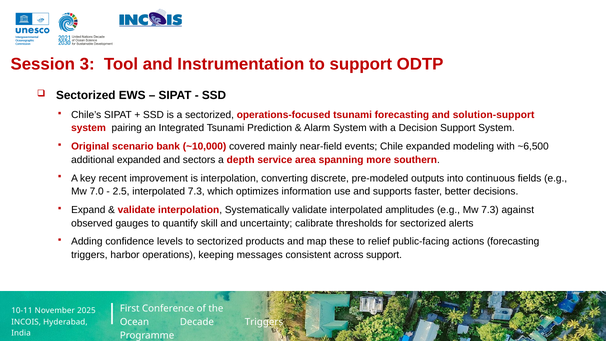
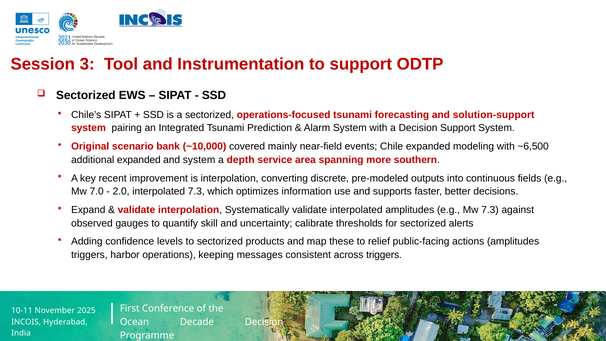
and sectors: sectors -> system (199, 160)
2.5: 2.5 -> 2.0 (121, 192)
actions forecasting: forecasting -> amplitudes (513, 242)
across support: support -> triggers (384, 255)
Triggers: Triggers -> Decision (264, 322)
